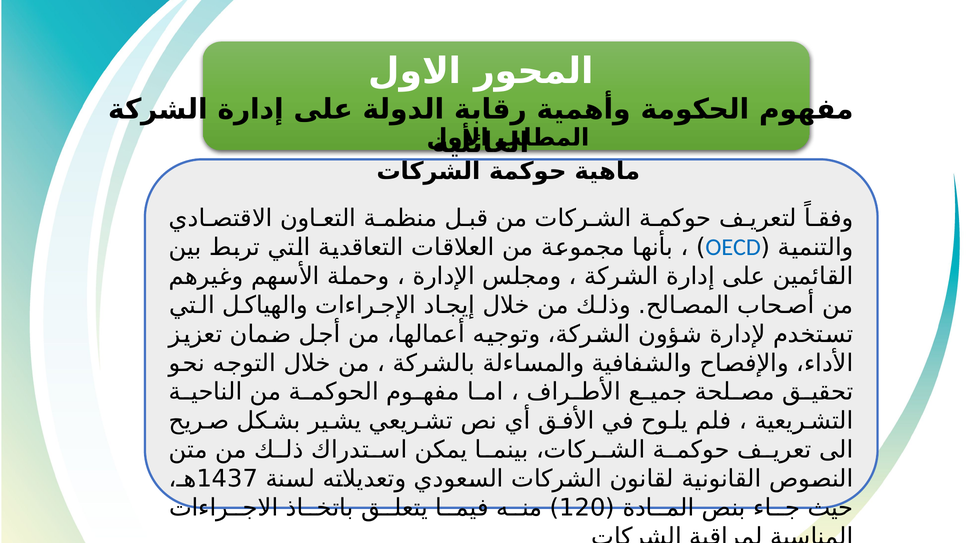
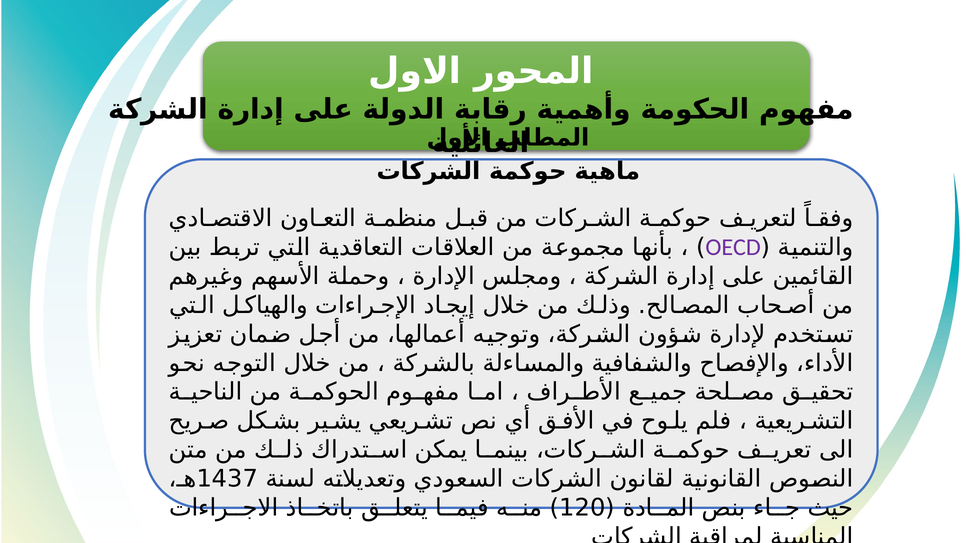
OECD colour: blue -> purple (733, 247)
